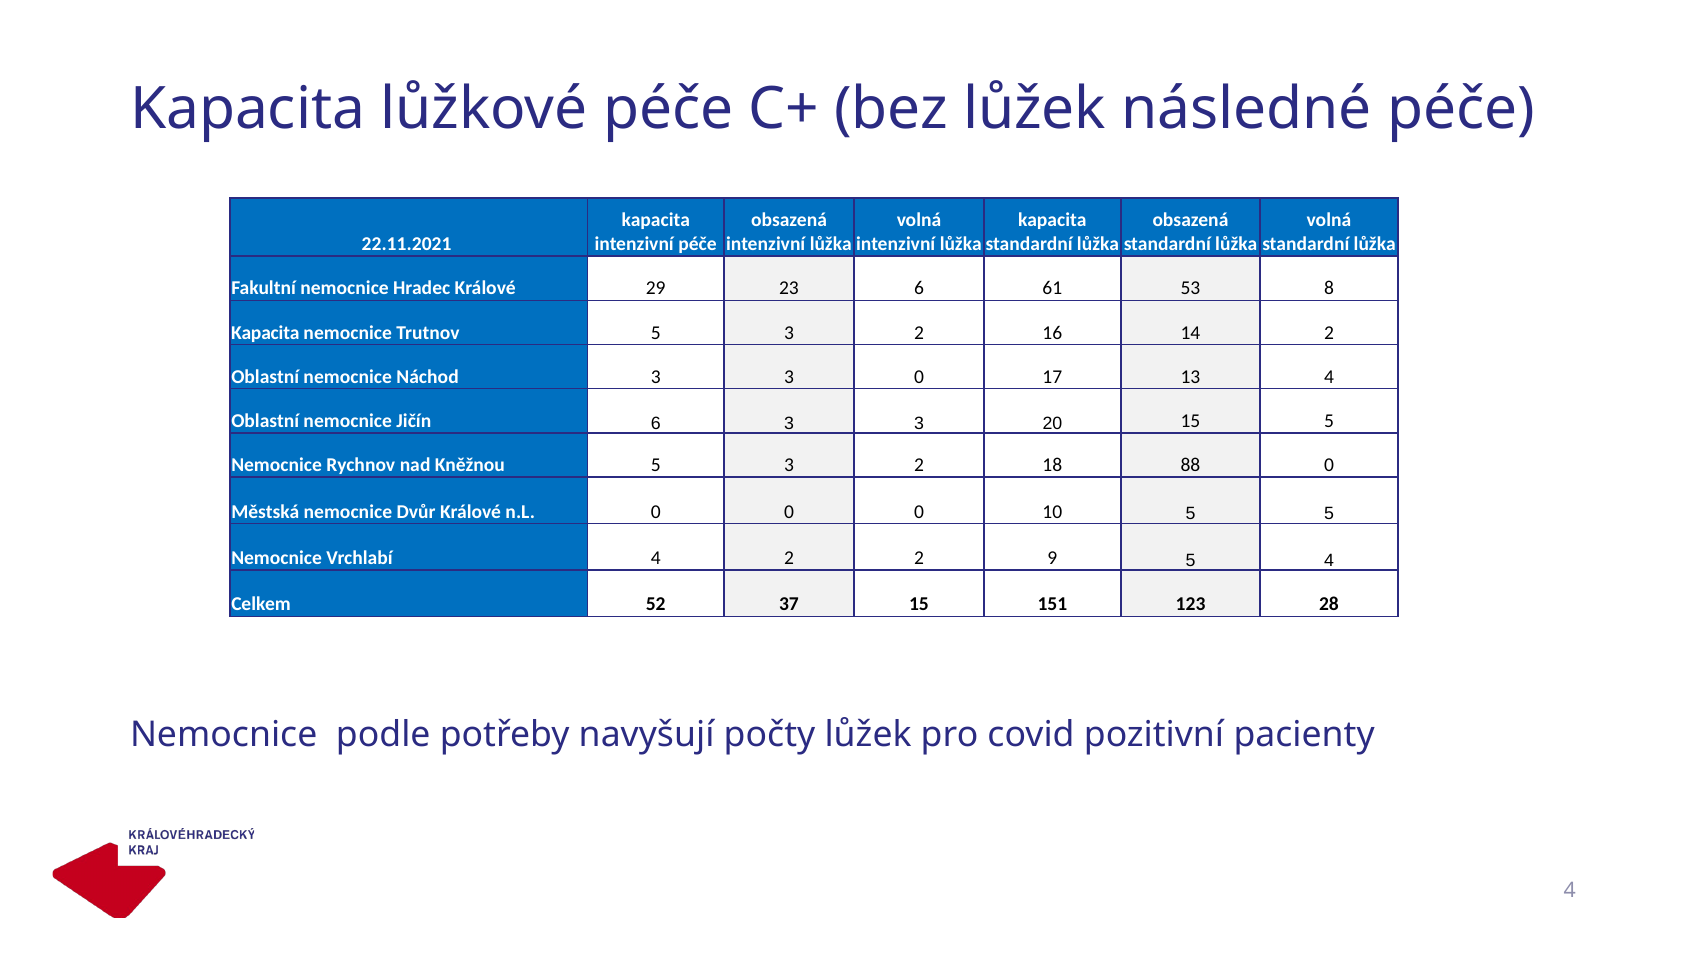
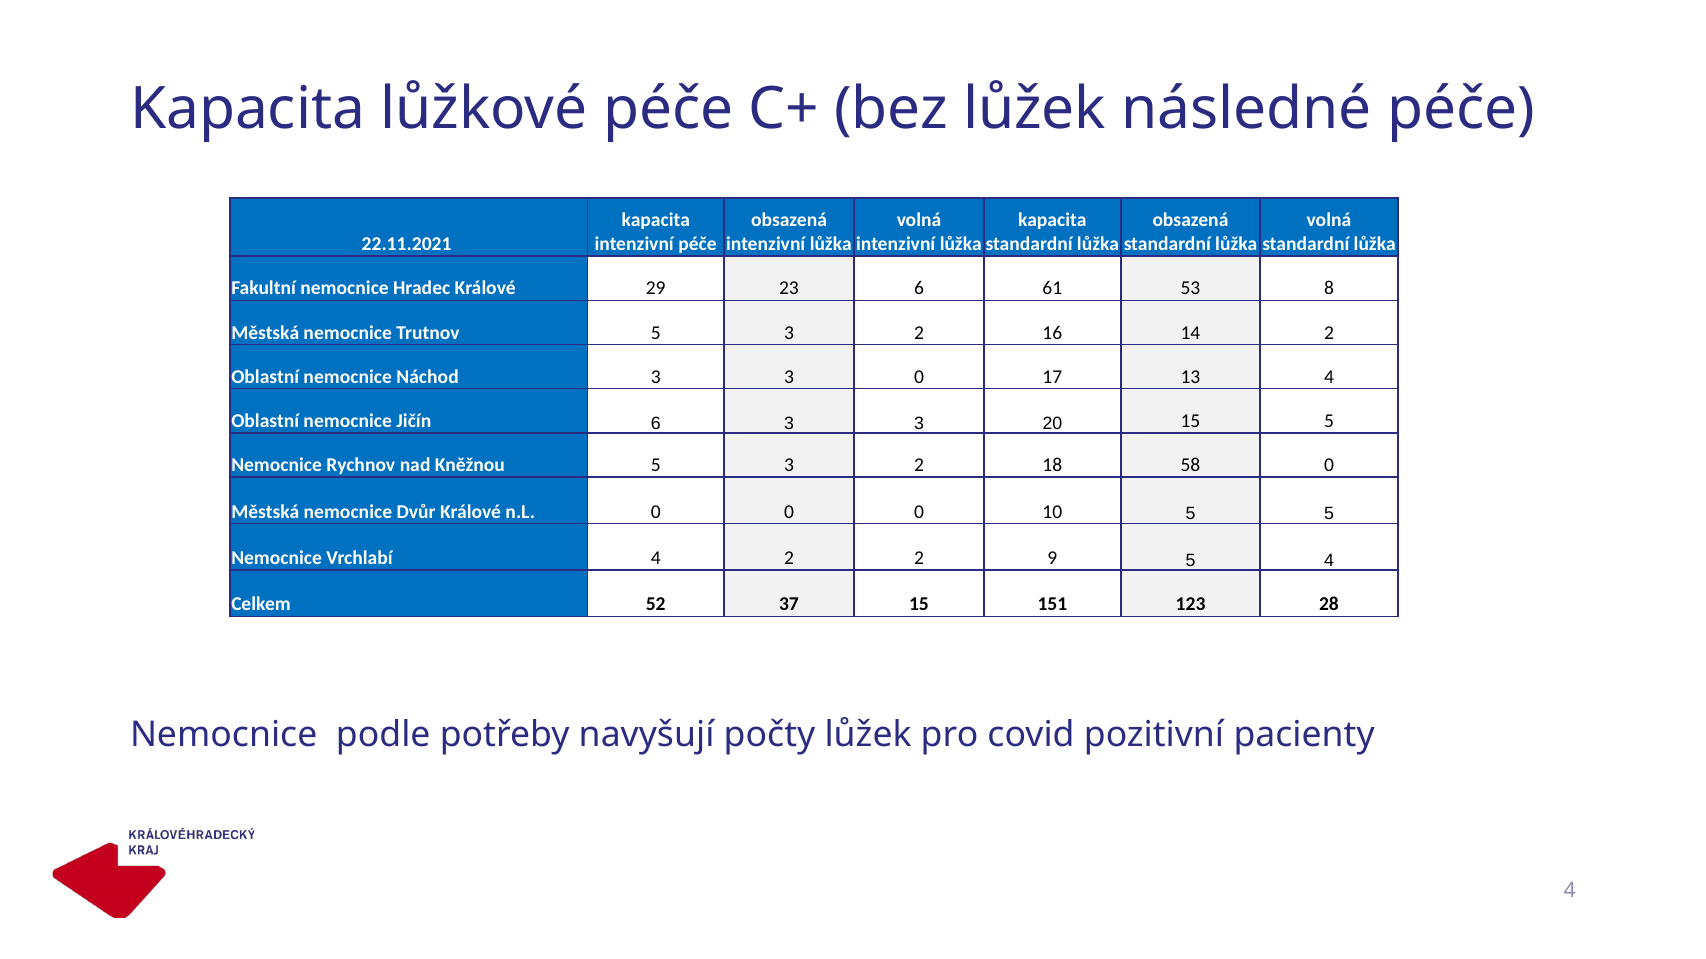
Kapacita: Kapacita -> Městská (265, 333)
88: 88 -> 58 (1190, 466)
